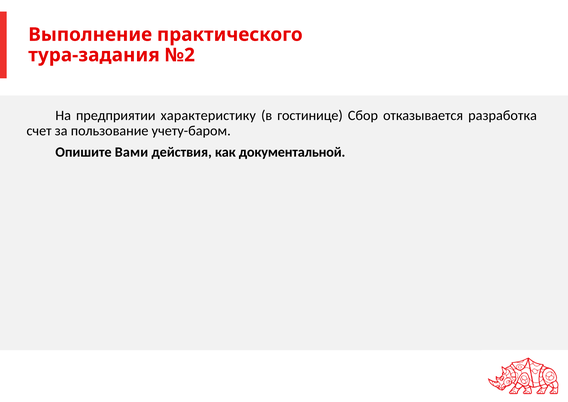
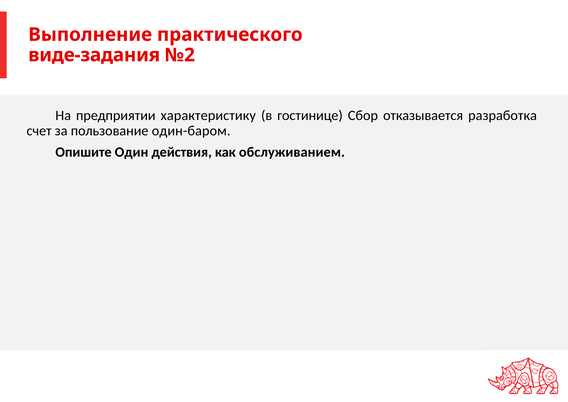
тура-задания: тура-задания -> виде-задания (94, 55)
учету-баром: учету-баром -> один-баром (191, 131)
Вами: Вами -> Один (132, 152)
документальной: документальной -> обслуживанием (292, 152)
